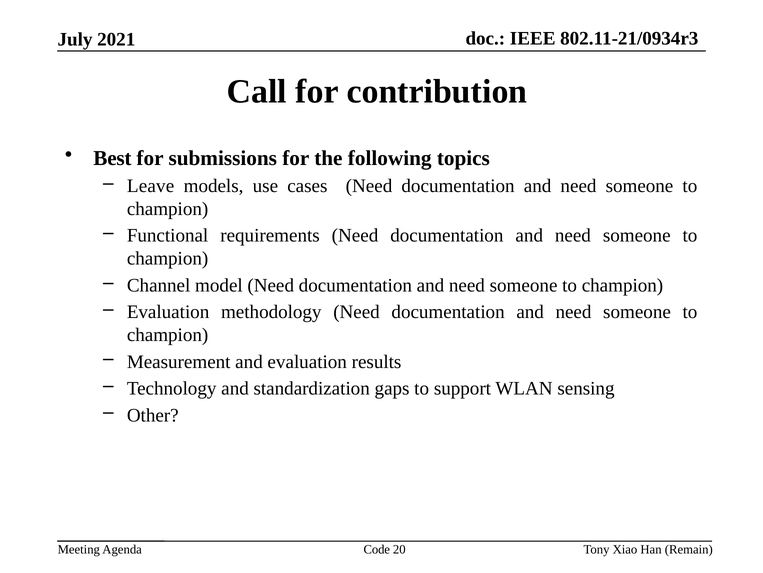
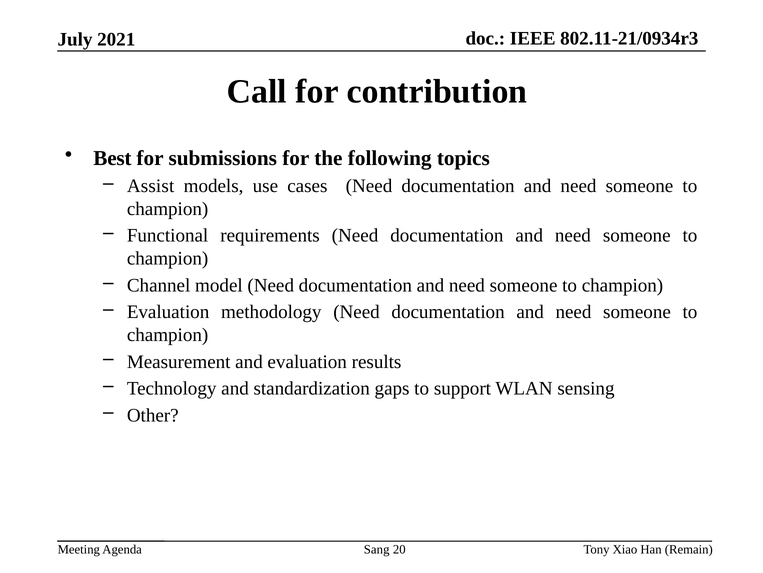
Leave: Leave -> Assist (151, 186)
Code: Code -> Sang (377, 549)
